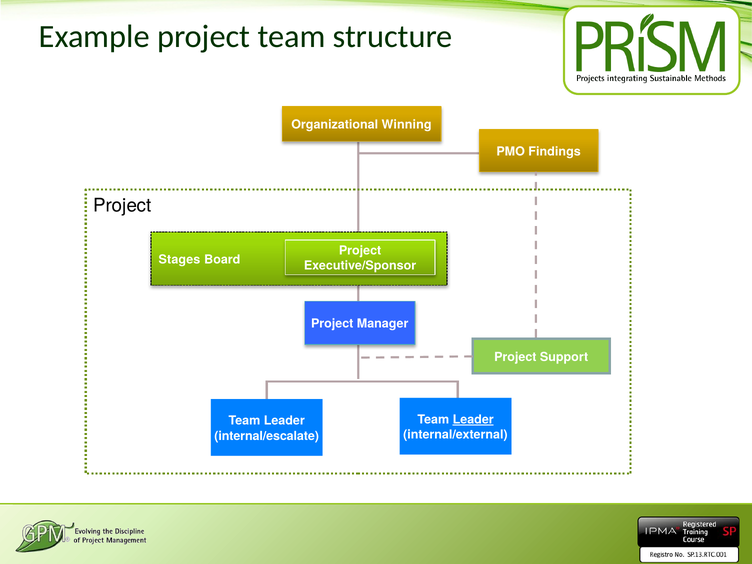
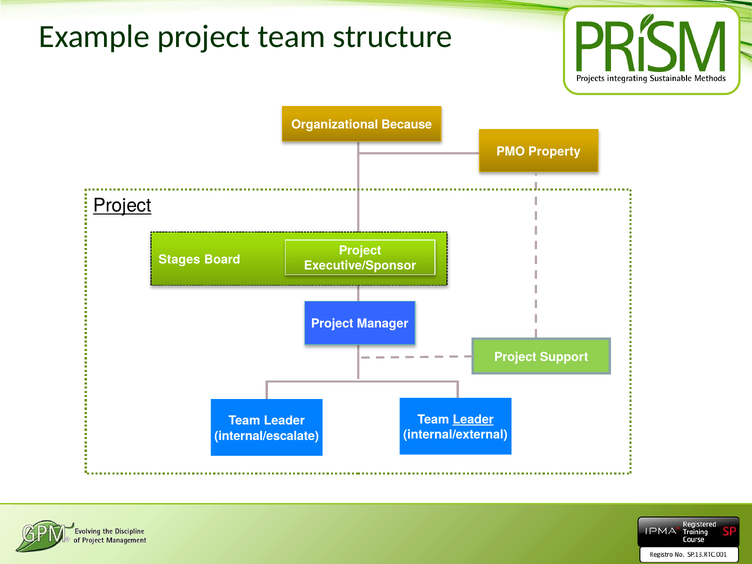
Winning: Winning -> Because (407, 125)
Findings: Findings -> Property (555, 151)
Project underline: none -> present (122, 206)
